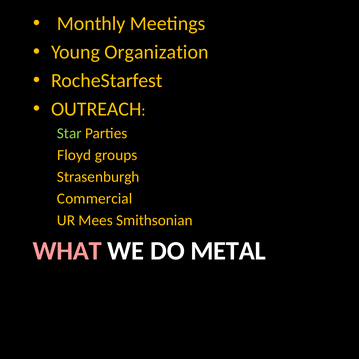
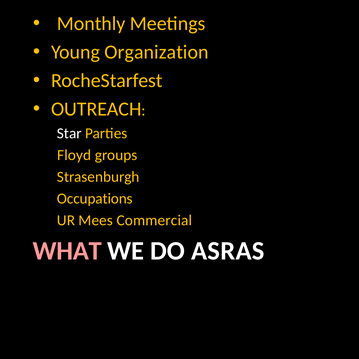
Star colour: light green -> white (69, 133)
Commercial: Commercial -> Occupations (95, 199)
Smithsonian: Smithsonian -> Commercial (154, 220)
METAL: METAL -> ASRAS (228, 251)
